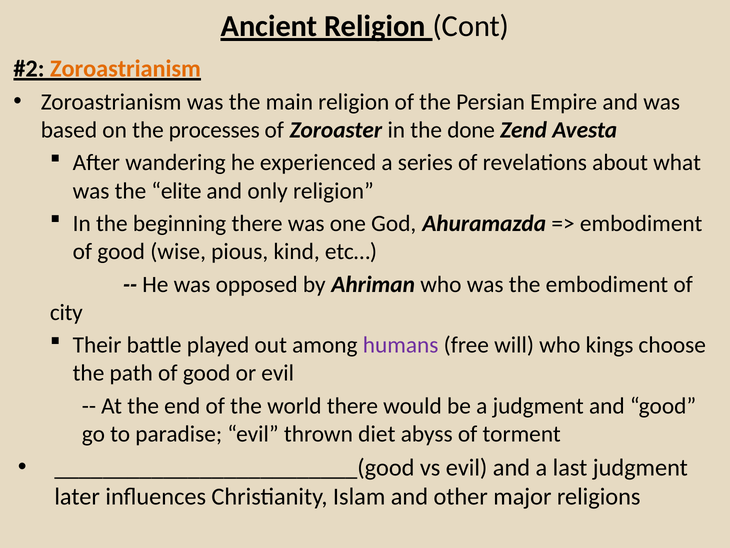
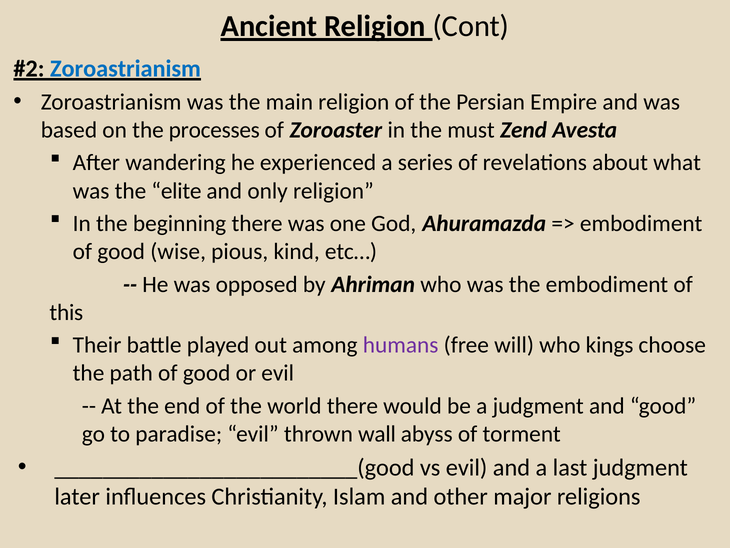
Zoroastrianism colour: orange -> blue (125, 69)
done: done -> must (471, 130)
city: city -> this (66, 312)
diet: diet -> wall (377, 434)
